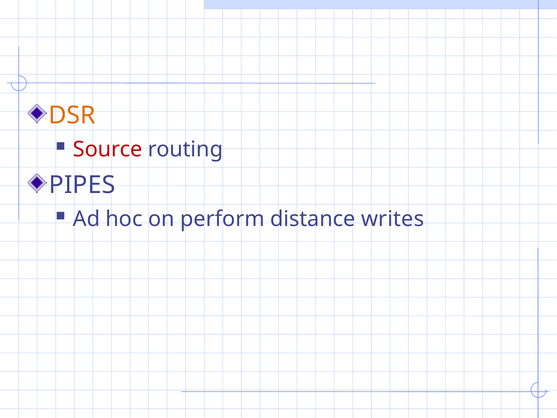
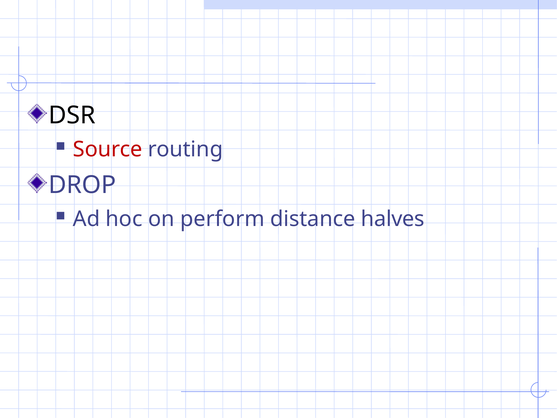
DSR colour: orange -> black (72, 115)
PIPES: PIPES -> DROP (82, 185)
writes: writes -> halves (393, 219)
